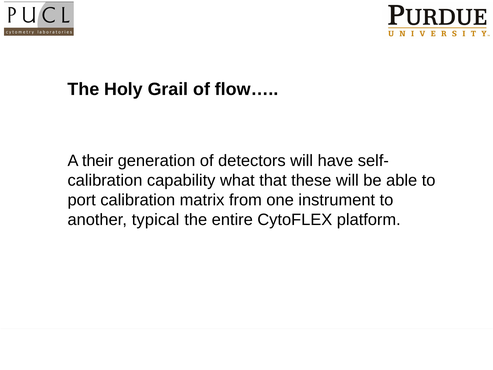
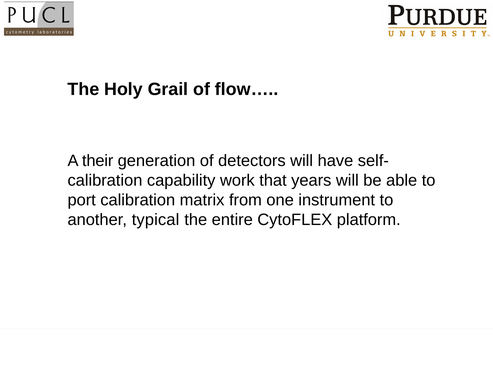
what: what -> work (237, 180)
these: these -> years (311, 180)
